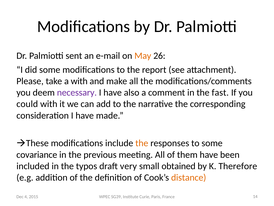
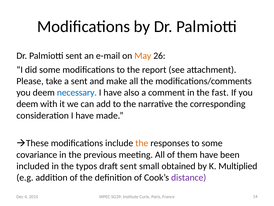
a with: with -> sent (79, 81)
necessary colour: purple -> blue (77, 92)
could: could -> deem (27, 104)
draft very: very -> sent (128, 166)
Therefore: Therefore -> Multiplied (238, 166)
distance colour: orange -> purple (189, 177)
